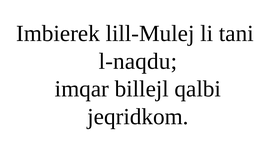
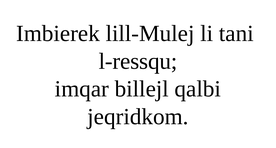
l-naqdu: l-naqdu -> l-ressqu (138, 61)
